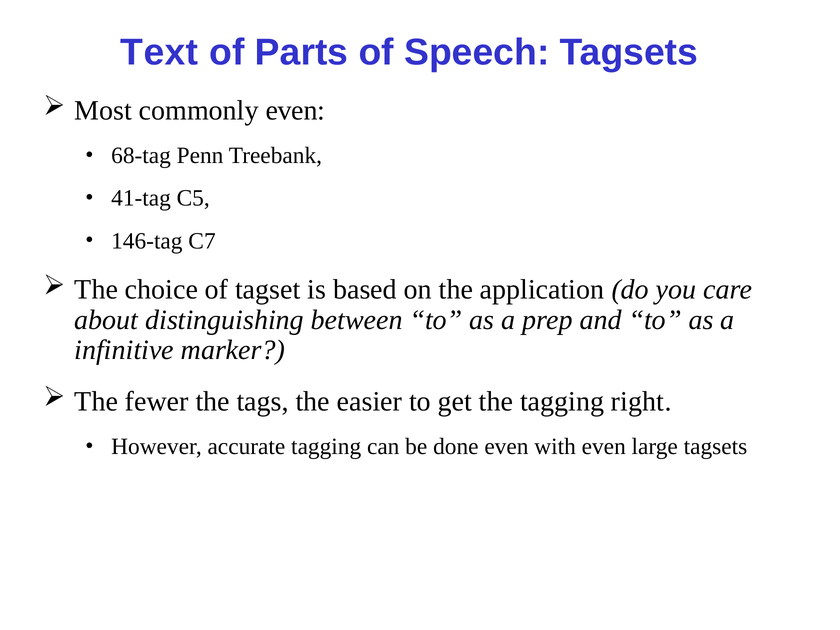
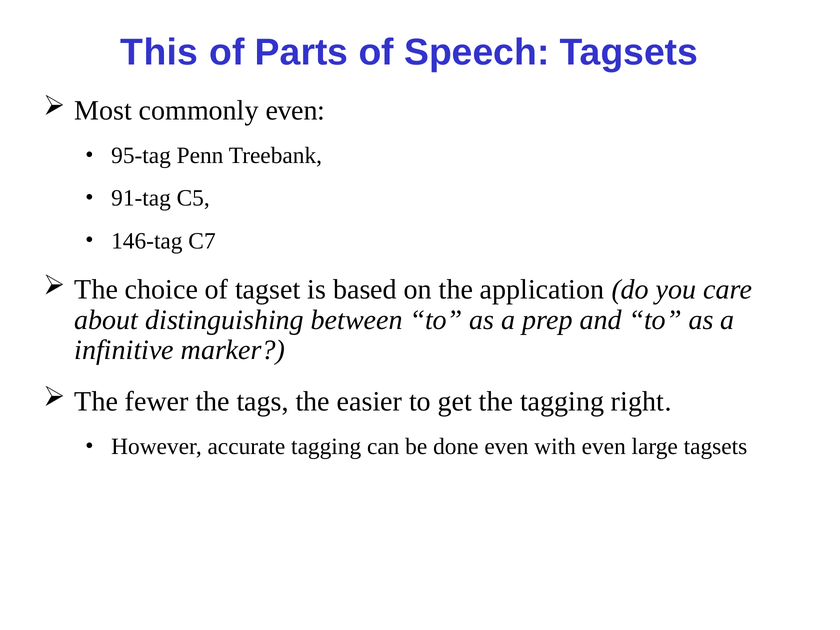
Text: Text -> This (159, 52)
68-tag: 68-tag -> 95-tag (141, 155)
41-tag: 41-tag -> 91-tag (141, 198)
